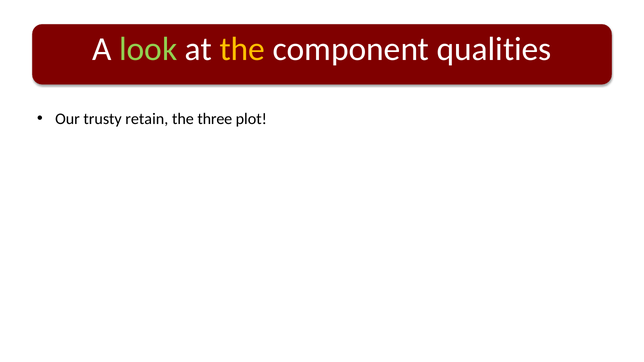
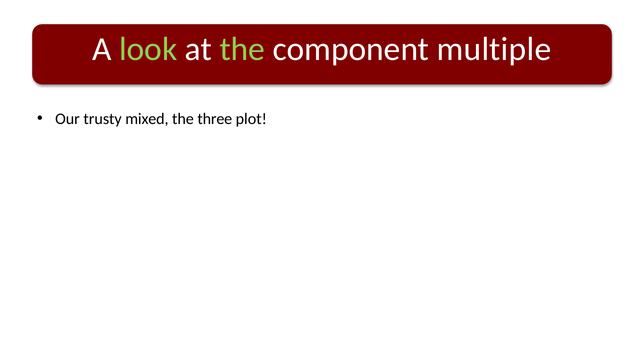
the colour: yellow -> light green (242, 49)
qualities: qualities -> multiple (494, 49)
retain: retain -> mixed (147, 119)
